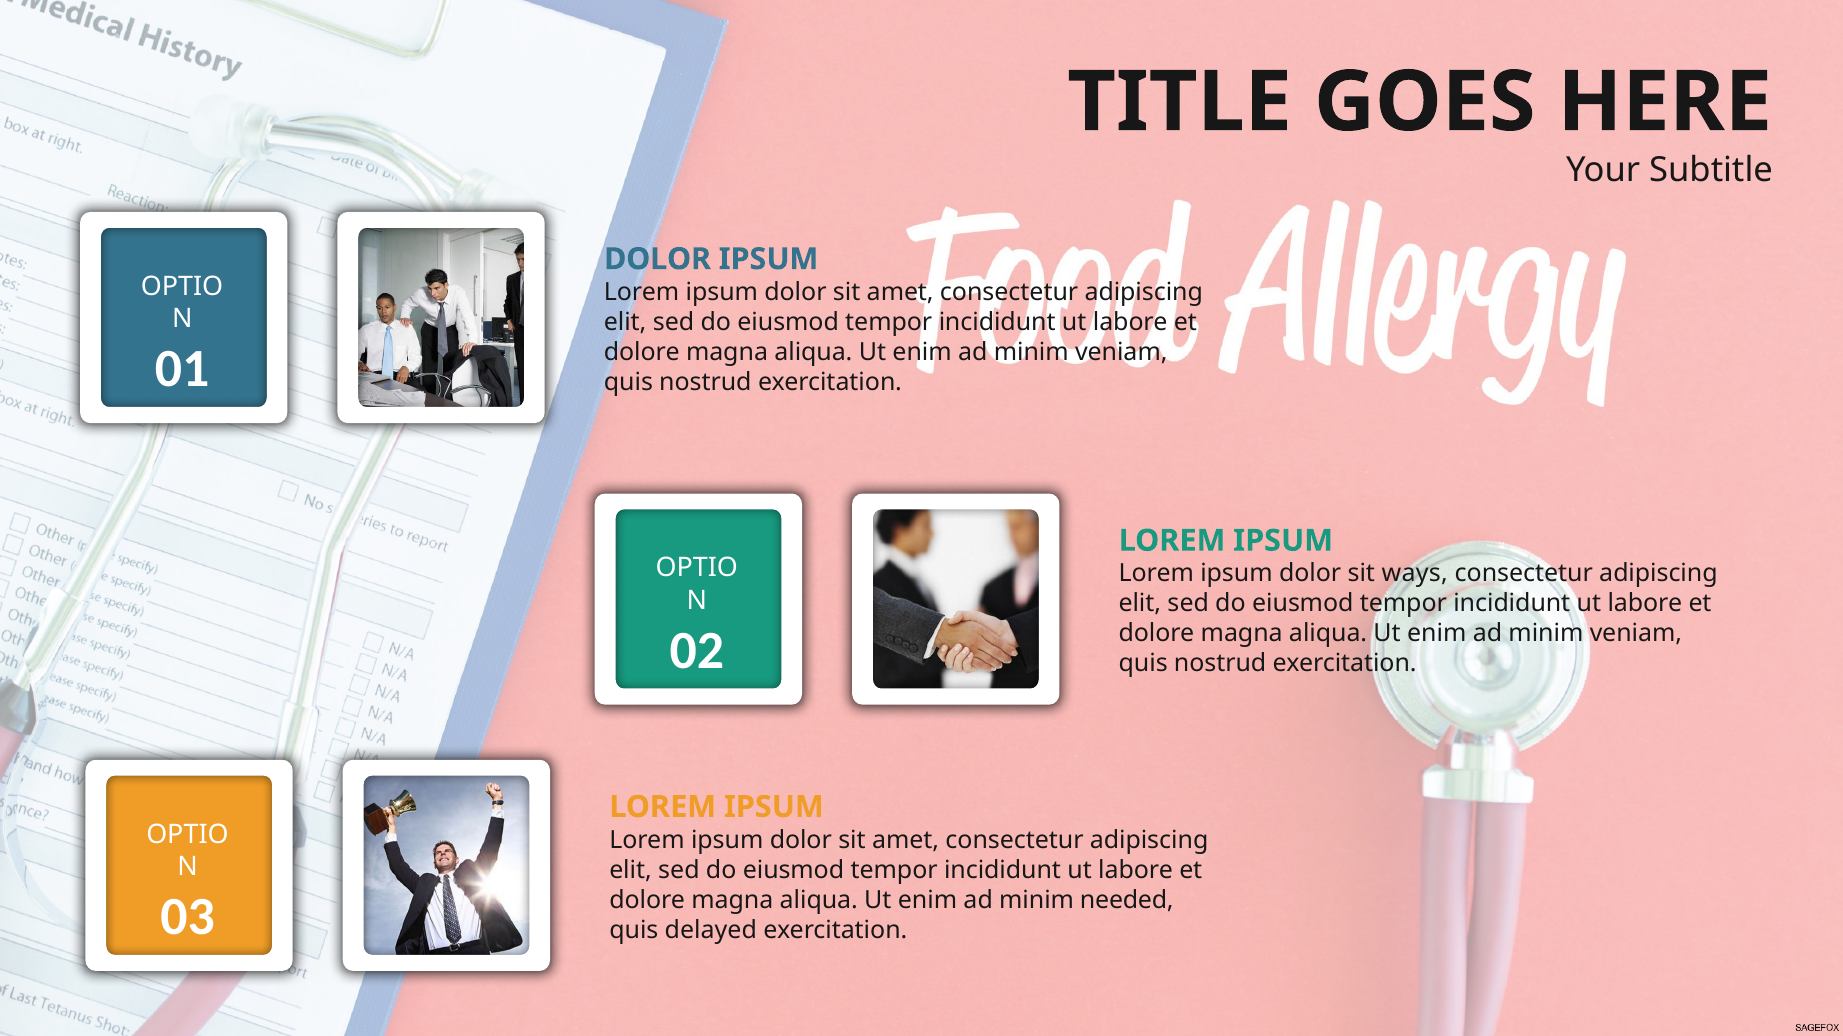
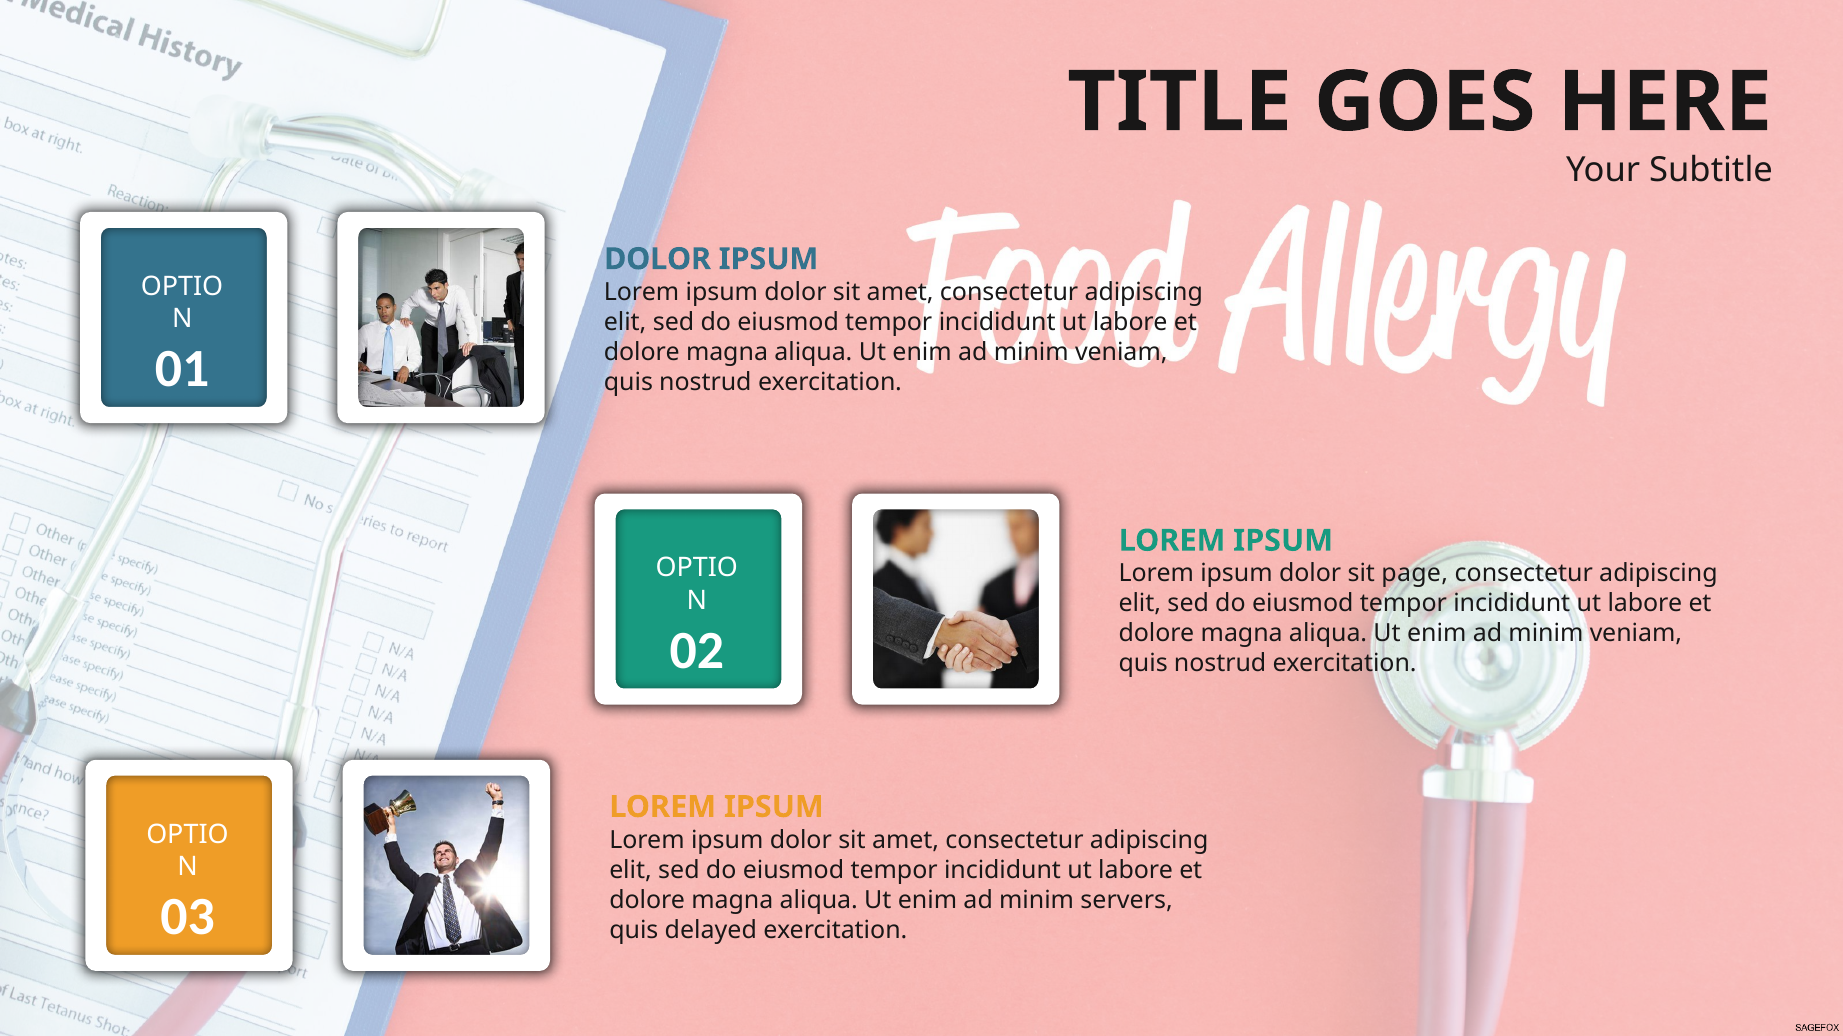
ways: ways -> page (1415, 574)
needed: needed -> servers (1127, 900)
